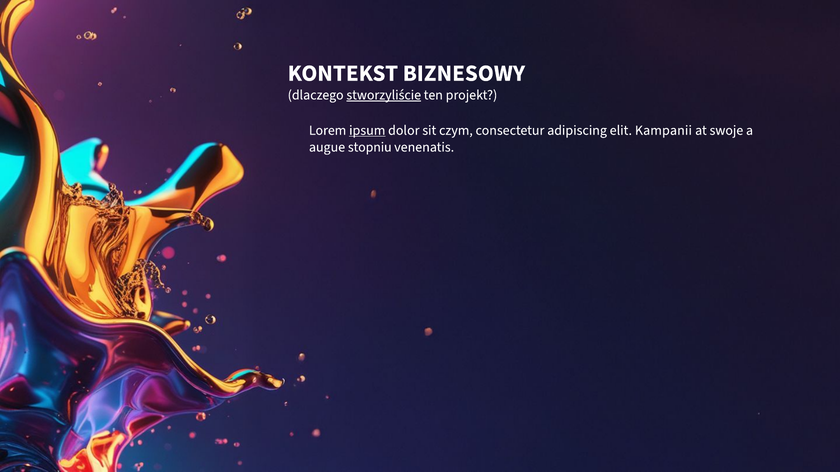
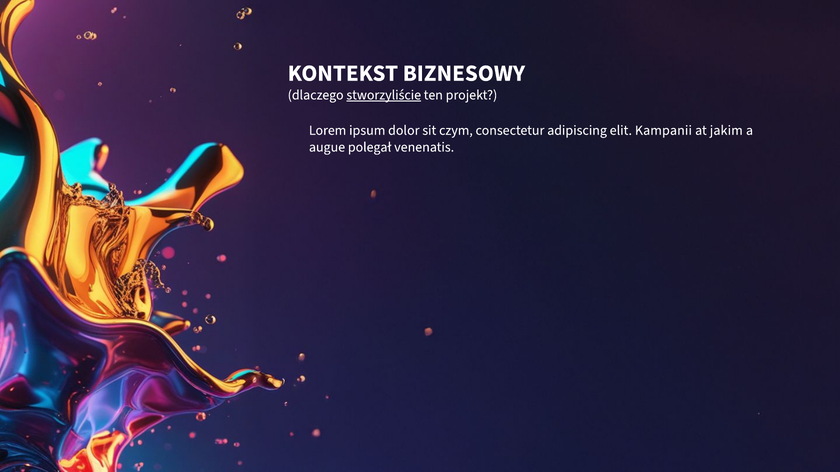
ipsum underline: present -> none (367, 130)
swoje: swoje -> jakim (726, 130)
stopniu: stopniu -> polegał (370, 147)
